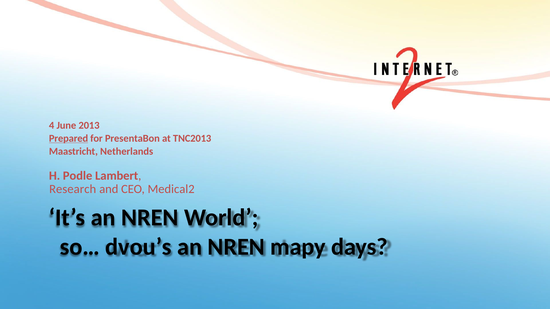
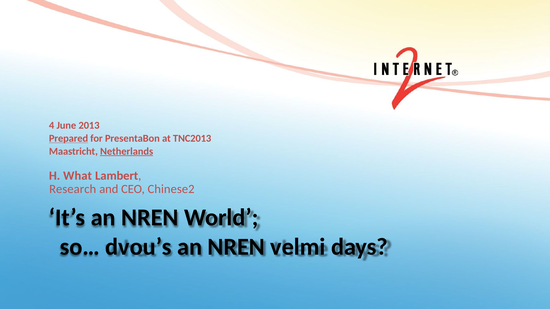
Netherlands underline: none -> present (127, 152)
Podle: Podle -> What (78, 176)
Medical2: Medical2 -> Chinese2 (171, 189)
mapy: mapy -> velmi (298, 247)
